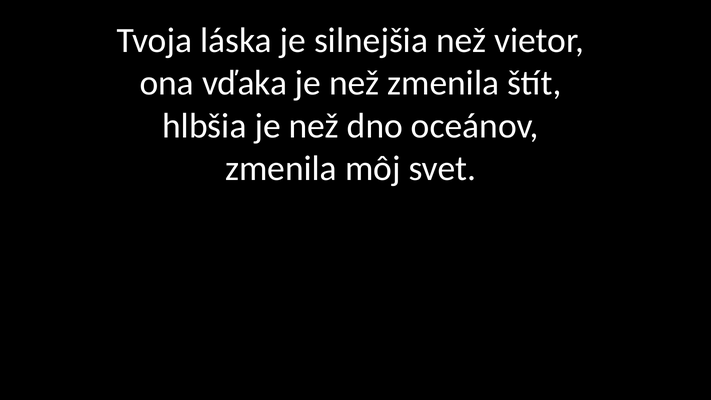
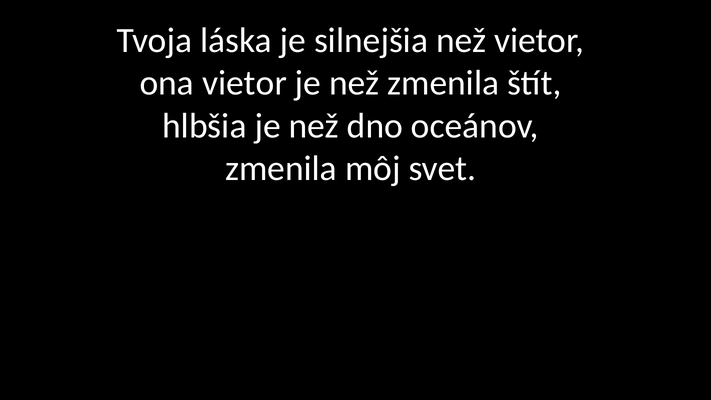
ona vďaka: vďaka -> vietor (244, 83)
